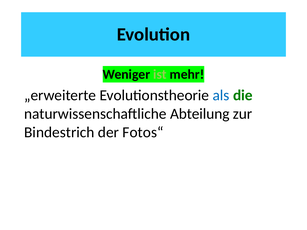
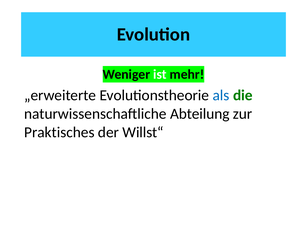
ist colour: light green -> white (160, 74)
Bindestrich: Bindestrich -> Praktisches (59, 132)
Fotos“: Fotos“ -> Willst“ (143, 132)
